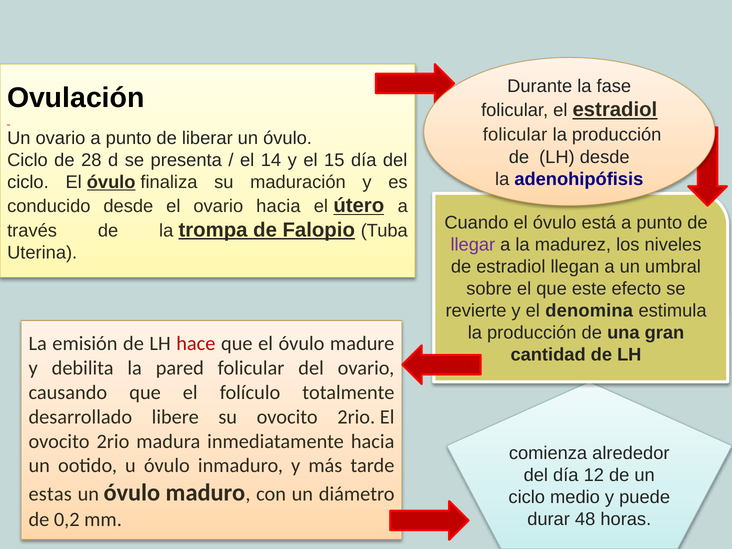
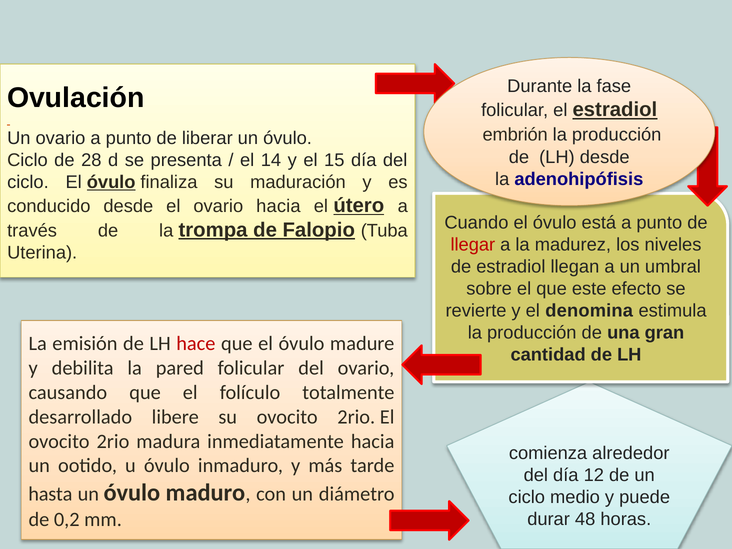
folicular: folicular -> embrión (515, 135)
llegar colour: purple -> red (473, 245)
estas: estas -> hasta (50, 494)
